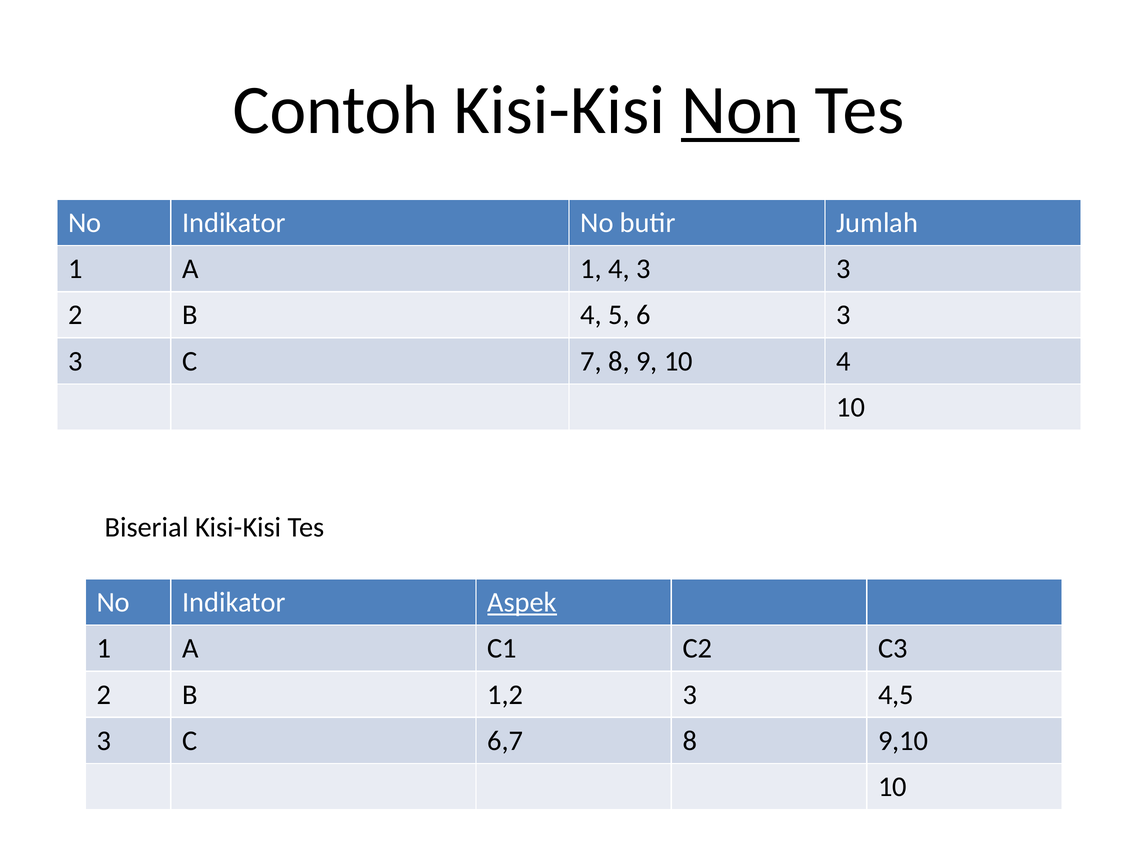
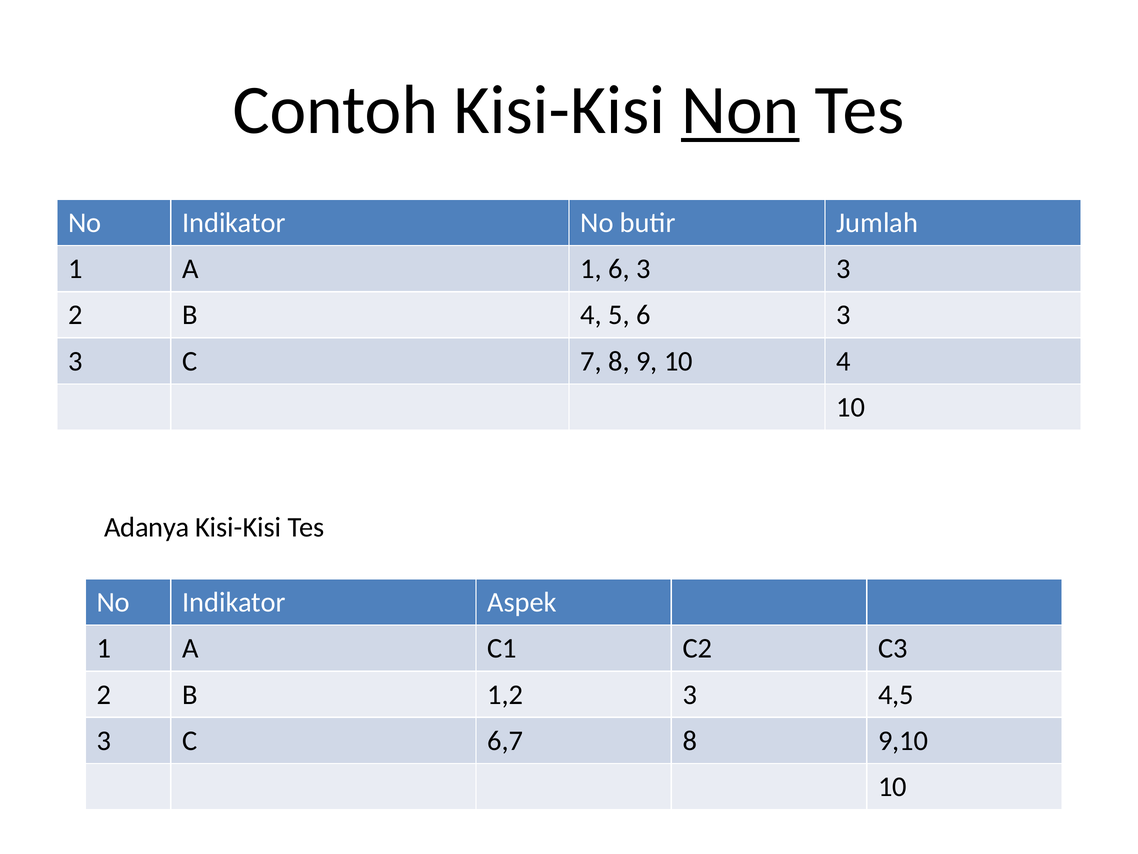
1 4: 4 -> 6 (619, 269)
Biserial: Biserial -> Adanya (147, 527)
Aspek underline: present -> none (522, 602)
